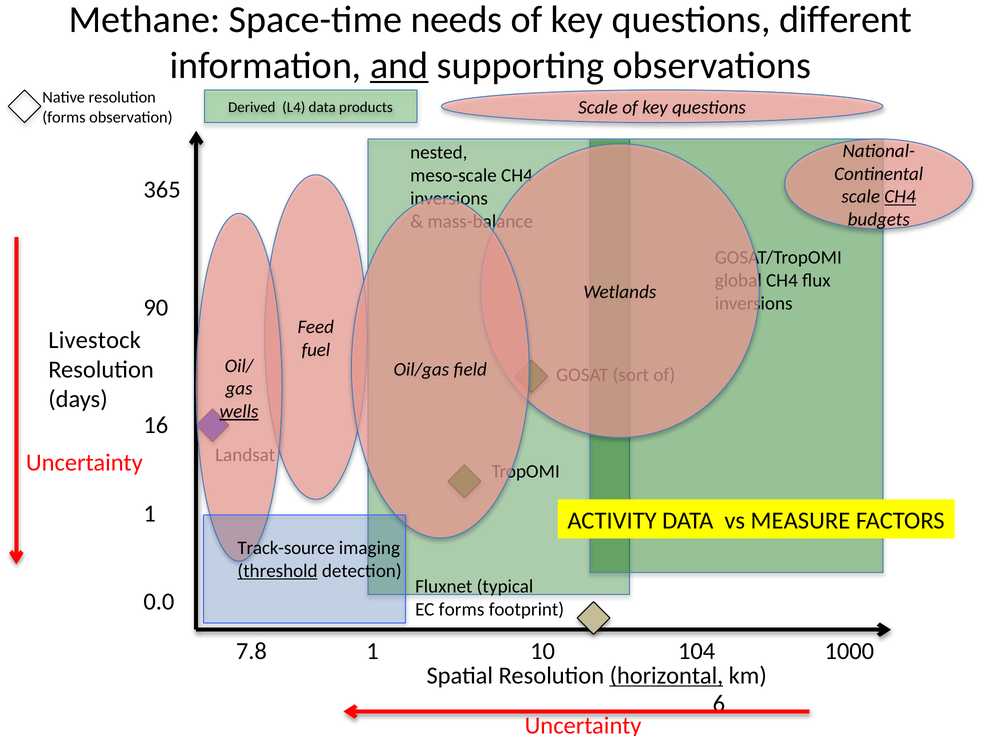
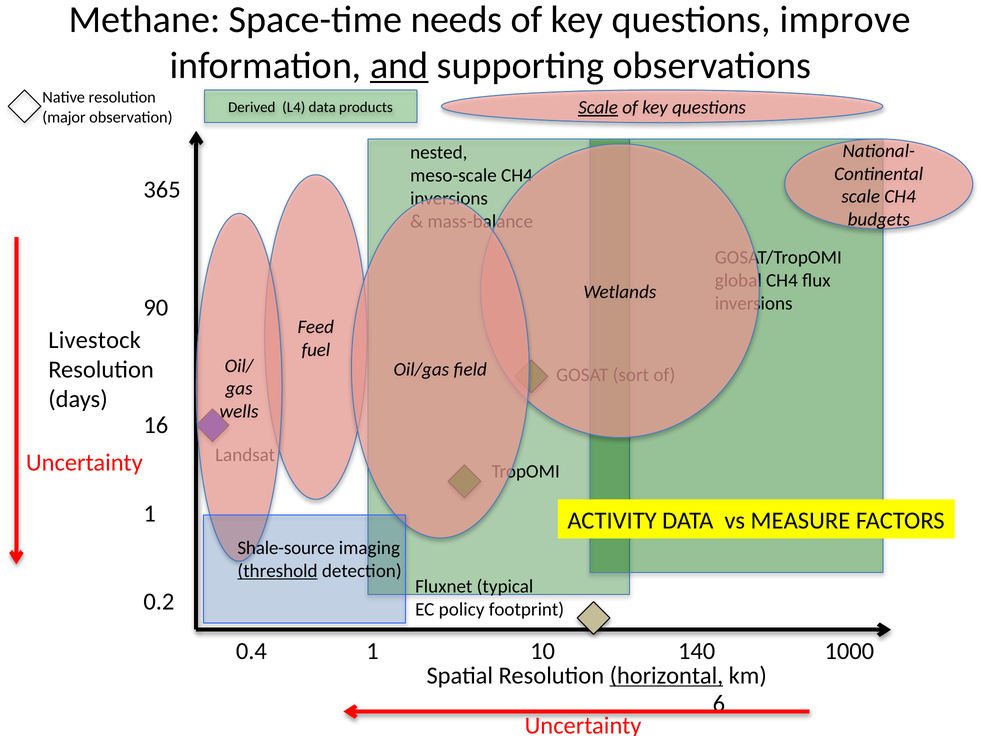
different: different -> improve (845, 20)
Scale underline: none -> present (598, 108)
forms: forms -> major (64, 117)
CH4 underline: present -> none (900, 197)
wells underline: present -> none (239, 411)
Track-source: Track-source -> Shale-source (286, 548)
0.0: 0.0 -> 0.2 (159, 602)
EC forms: forms -> policy (462, 609)
7.8: 7.8 -> 0.4 (251, 651)
104: 104 -> 140 (697, 651)
